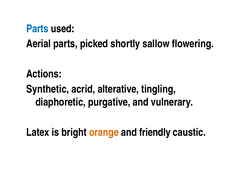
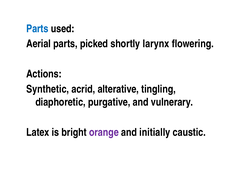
sallow: sallow -> larynx (156, 44)
orange colour: orange -> purple (104, 132)
friendly: friendly -> initially (155, 132)
